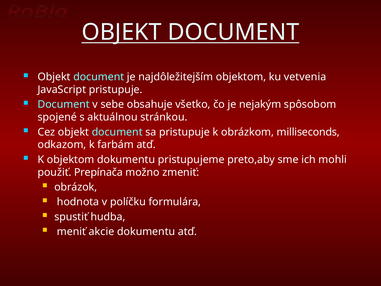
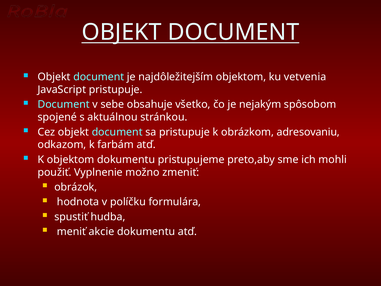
milliseconds: milliseconds -> adresovaniu (308, 132)
Prepínača: Prepínača -> Vyplnenie (98, 172)
